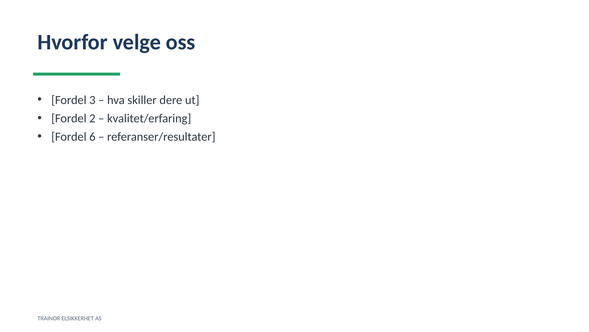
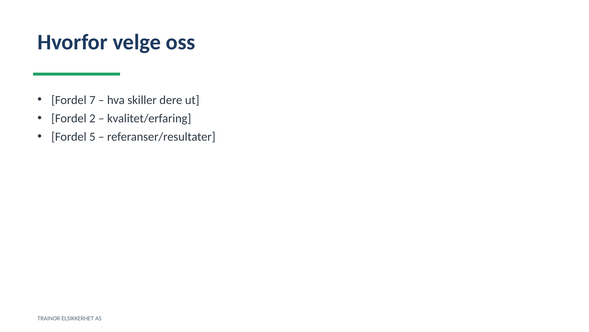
3: 3 -> 7 (92, 100)
6: 6 -> 5 (92, 137)
